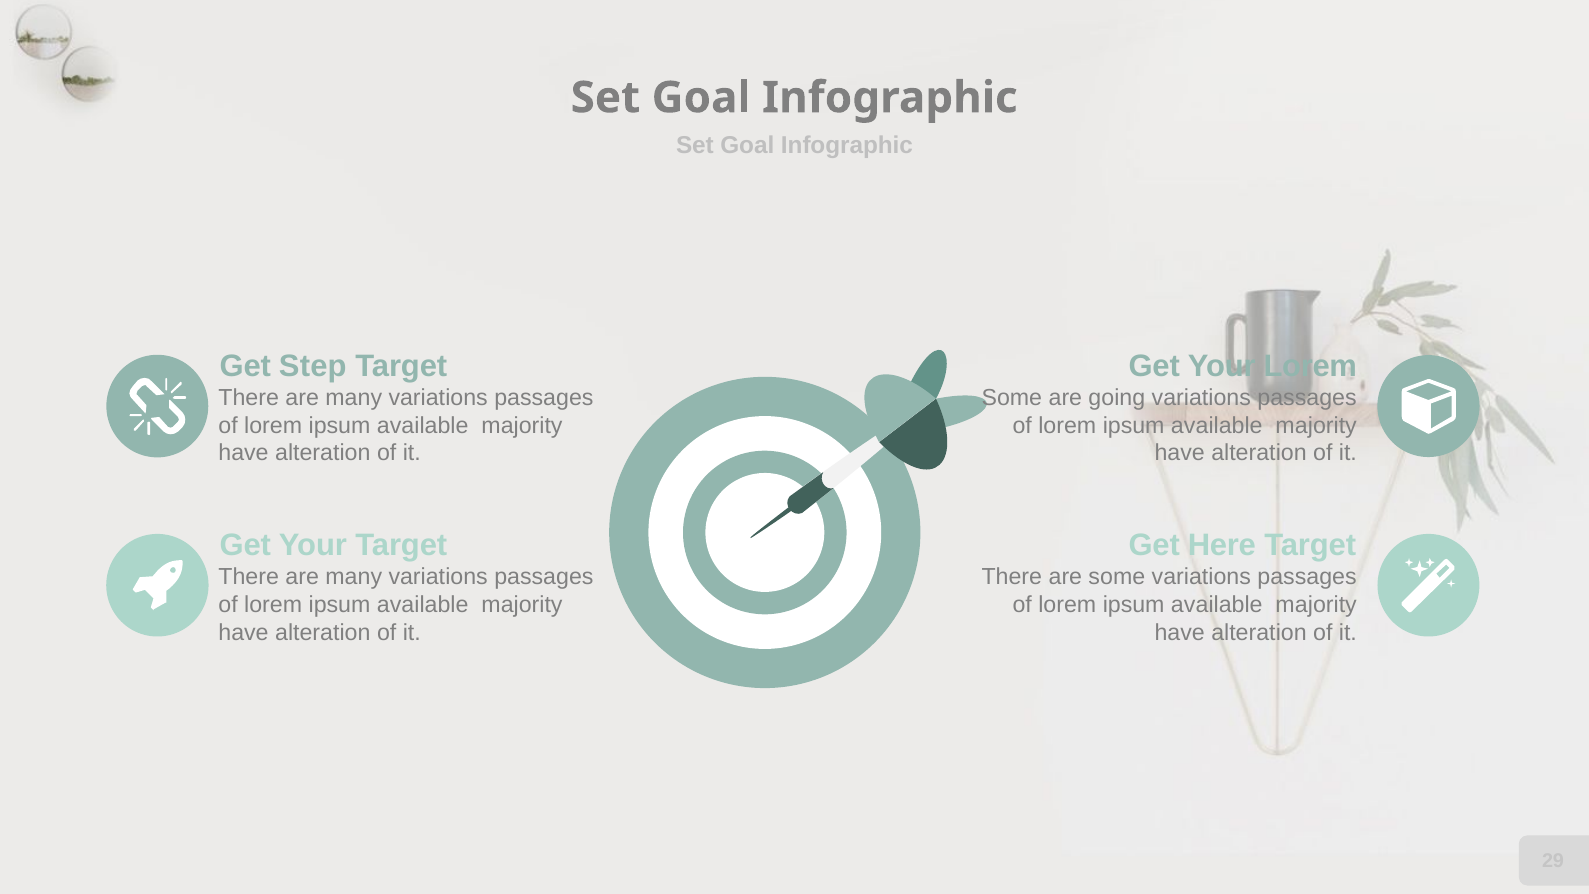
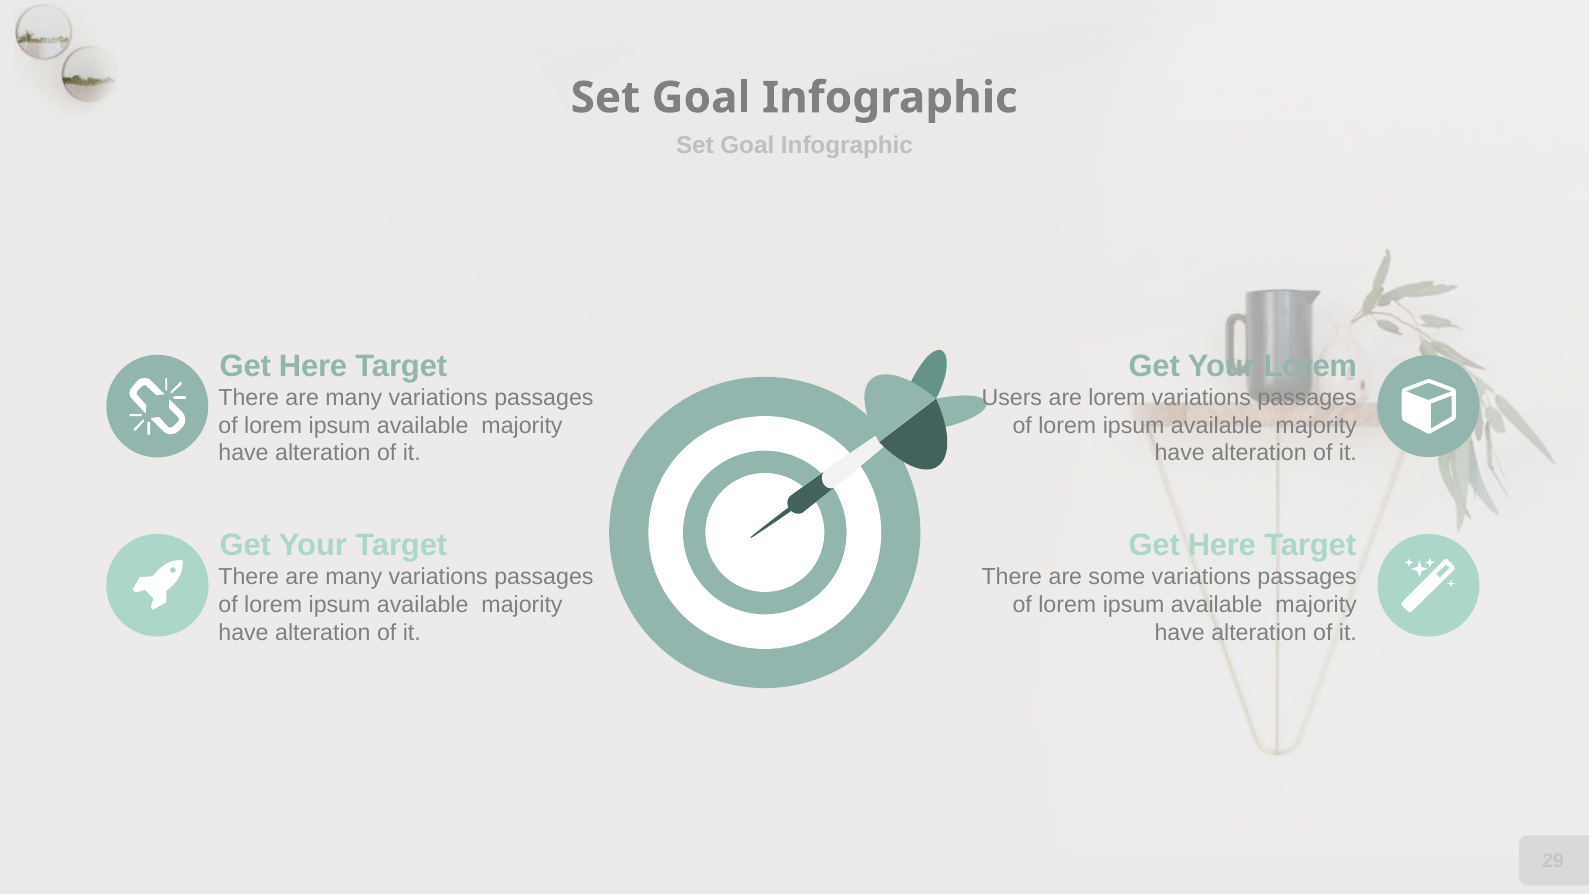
Step: Step -> Here (313, 366)
Some: Some -> Users (1012, 398)
are going: going -> lorem (1117, 398)
